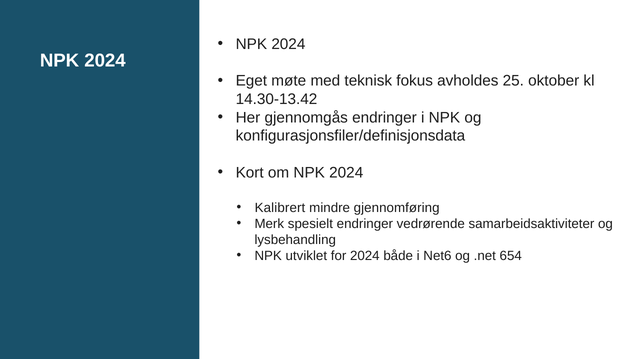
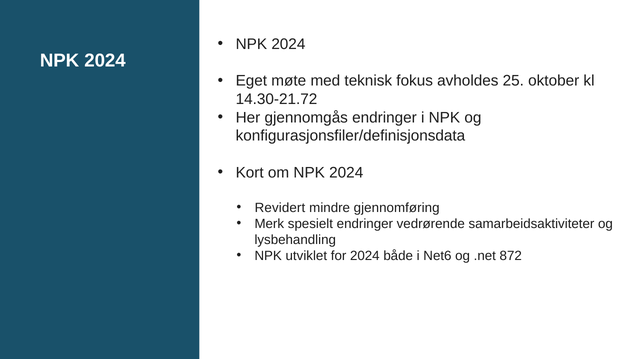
14.30-13.42: 14.30-13.42 -> 14.30-21.72 (276, 99)
Kalibrert: Kalibrert -> Revidert (280, 208)
654: 654 -> 872 (511, 256)
